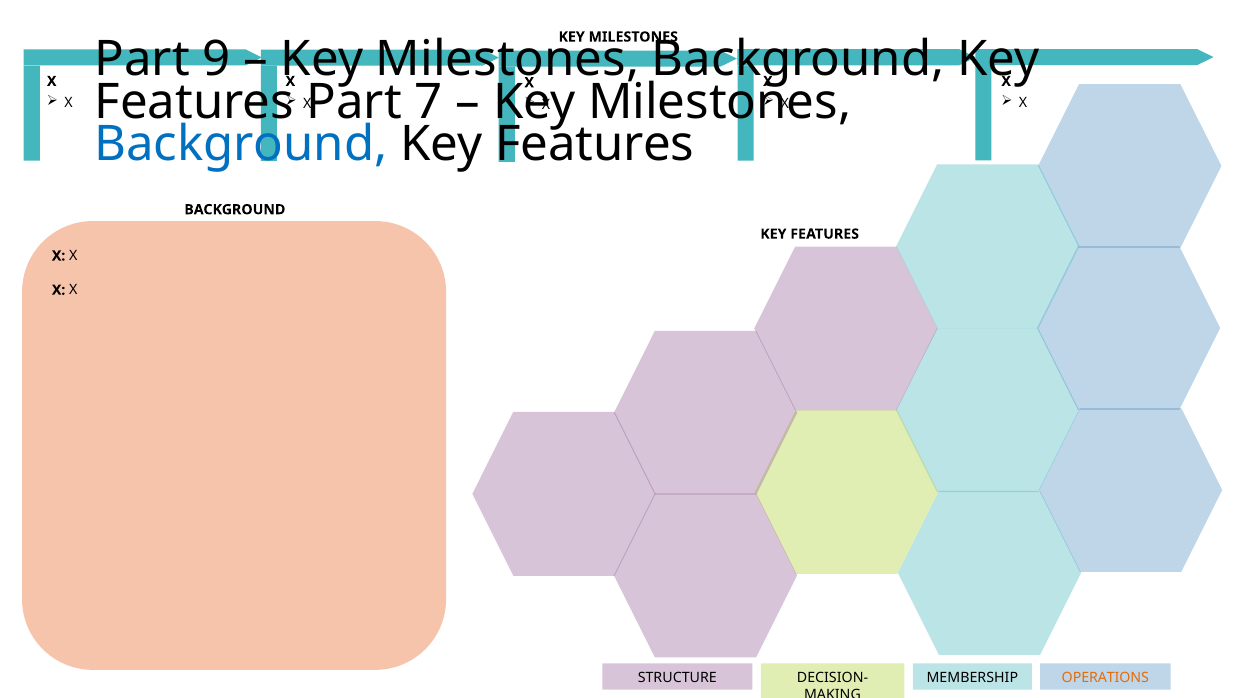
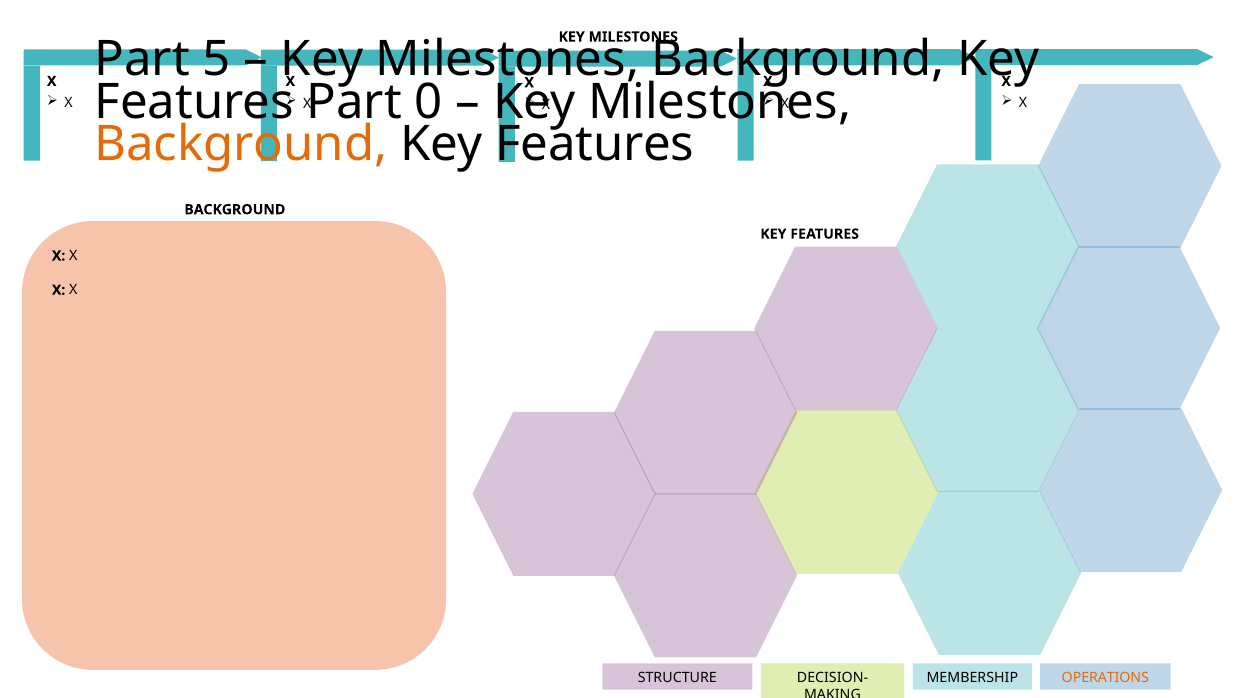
9: 9 -> 5 (217, 60)
7: 7 -> 0 (429, 102)
Background colour: blue -> orange (241, 144)
